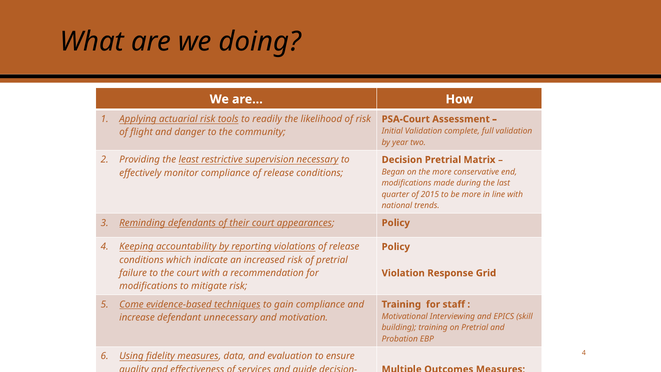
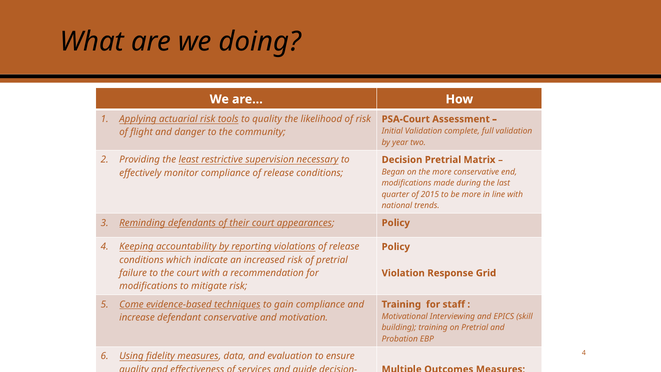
to readily: readily -> quality (267, 119)
defendant unnecessary: unnecessary -> conservative (230, 317)
